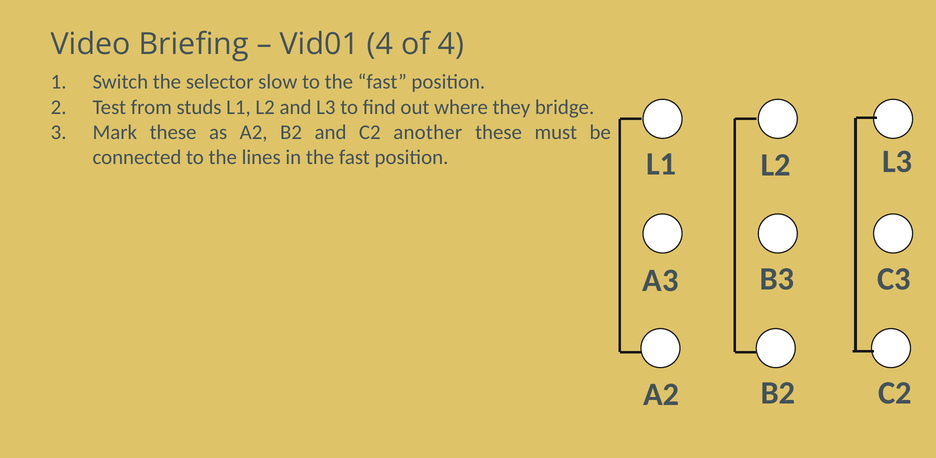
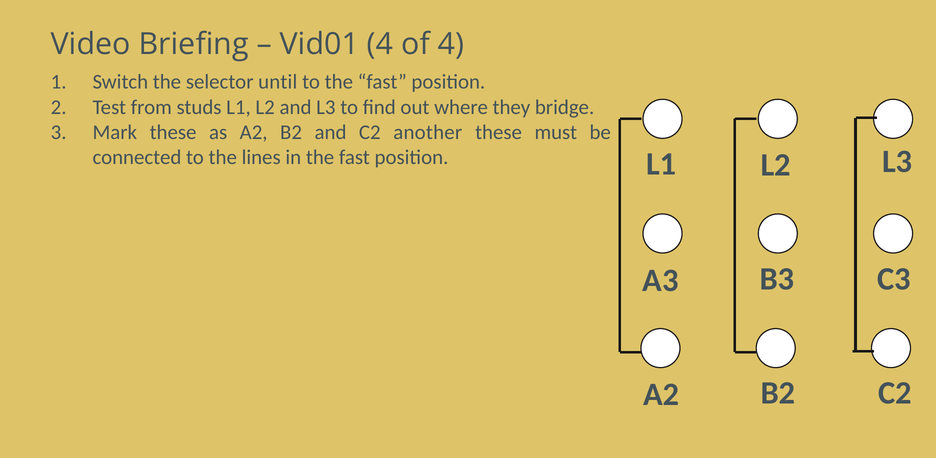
slow: slow -> until (278, 82)
